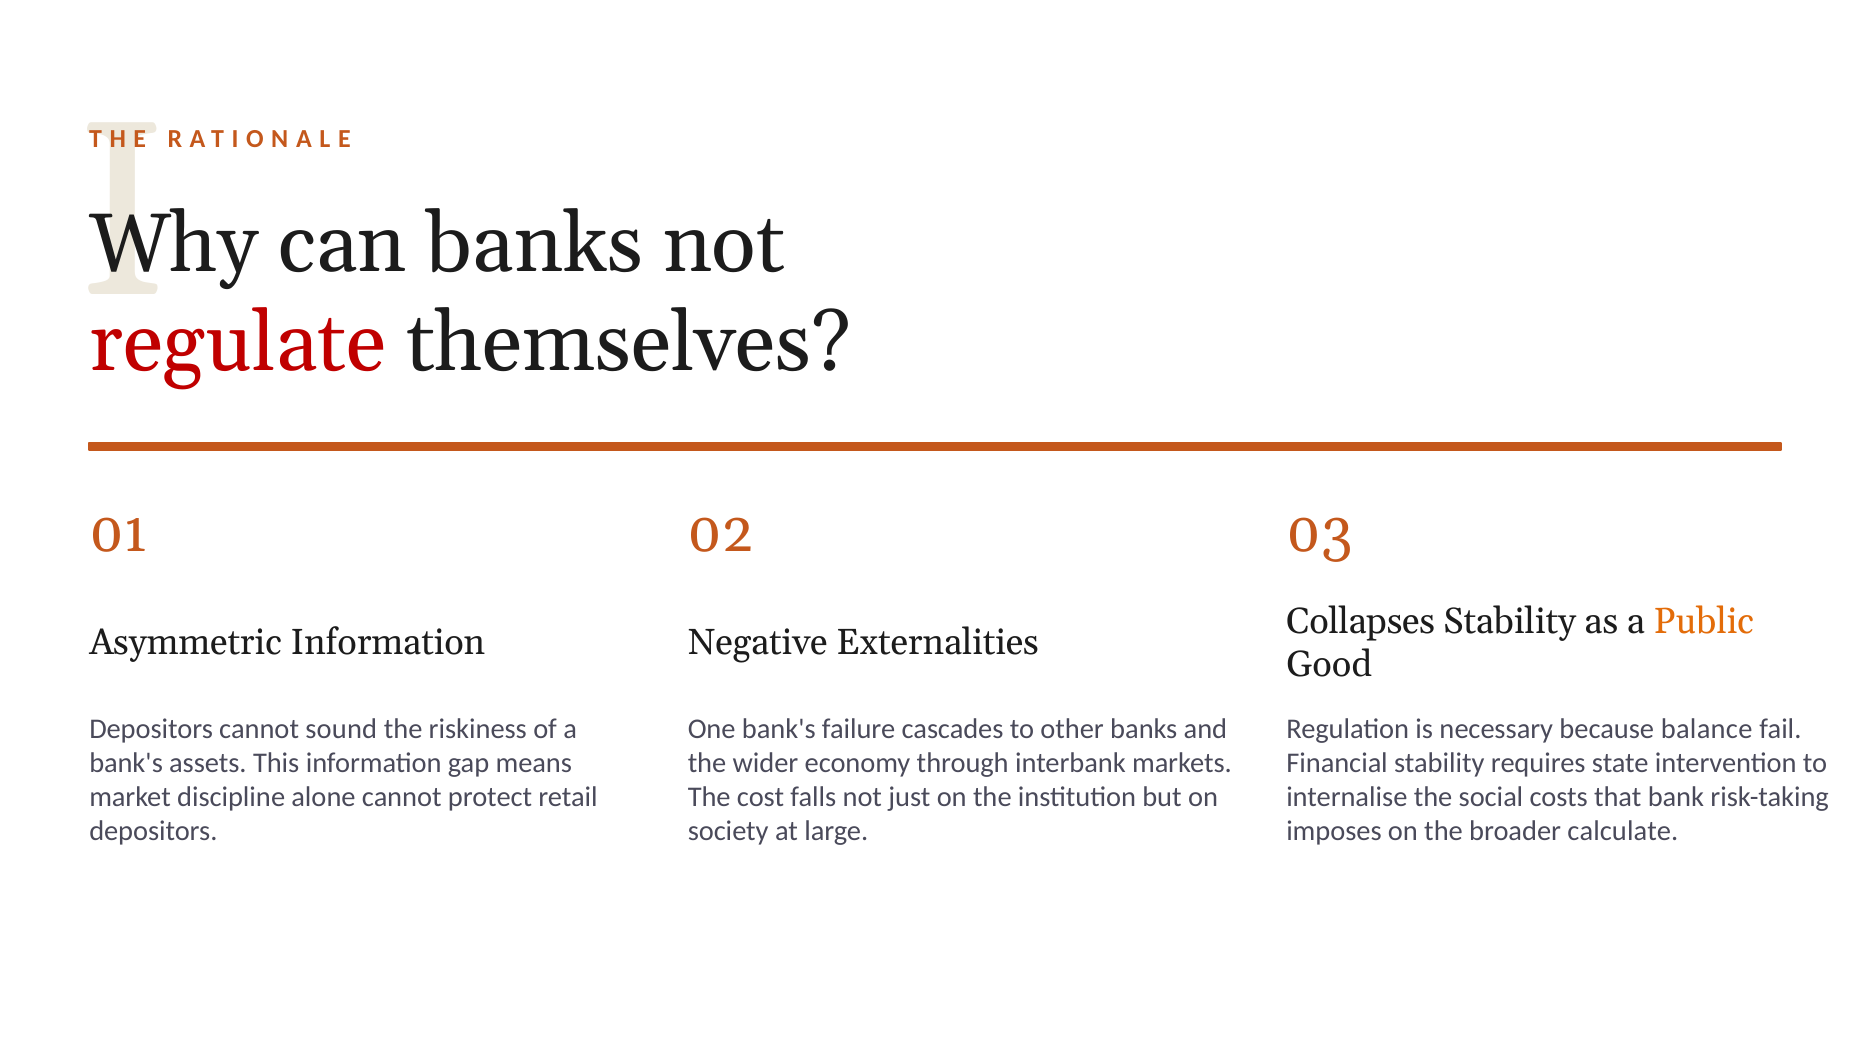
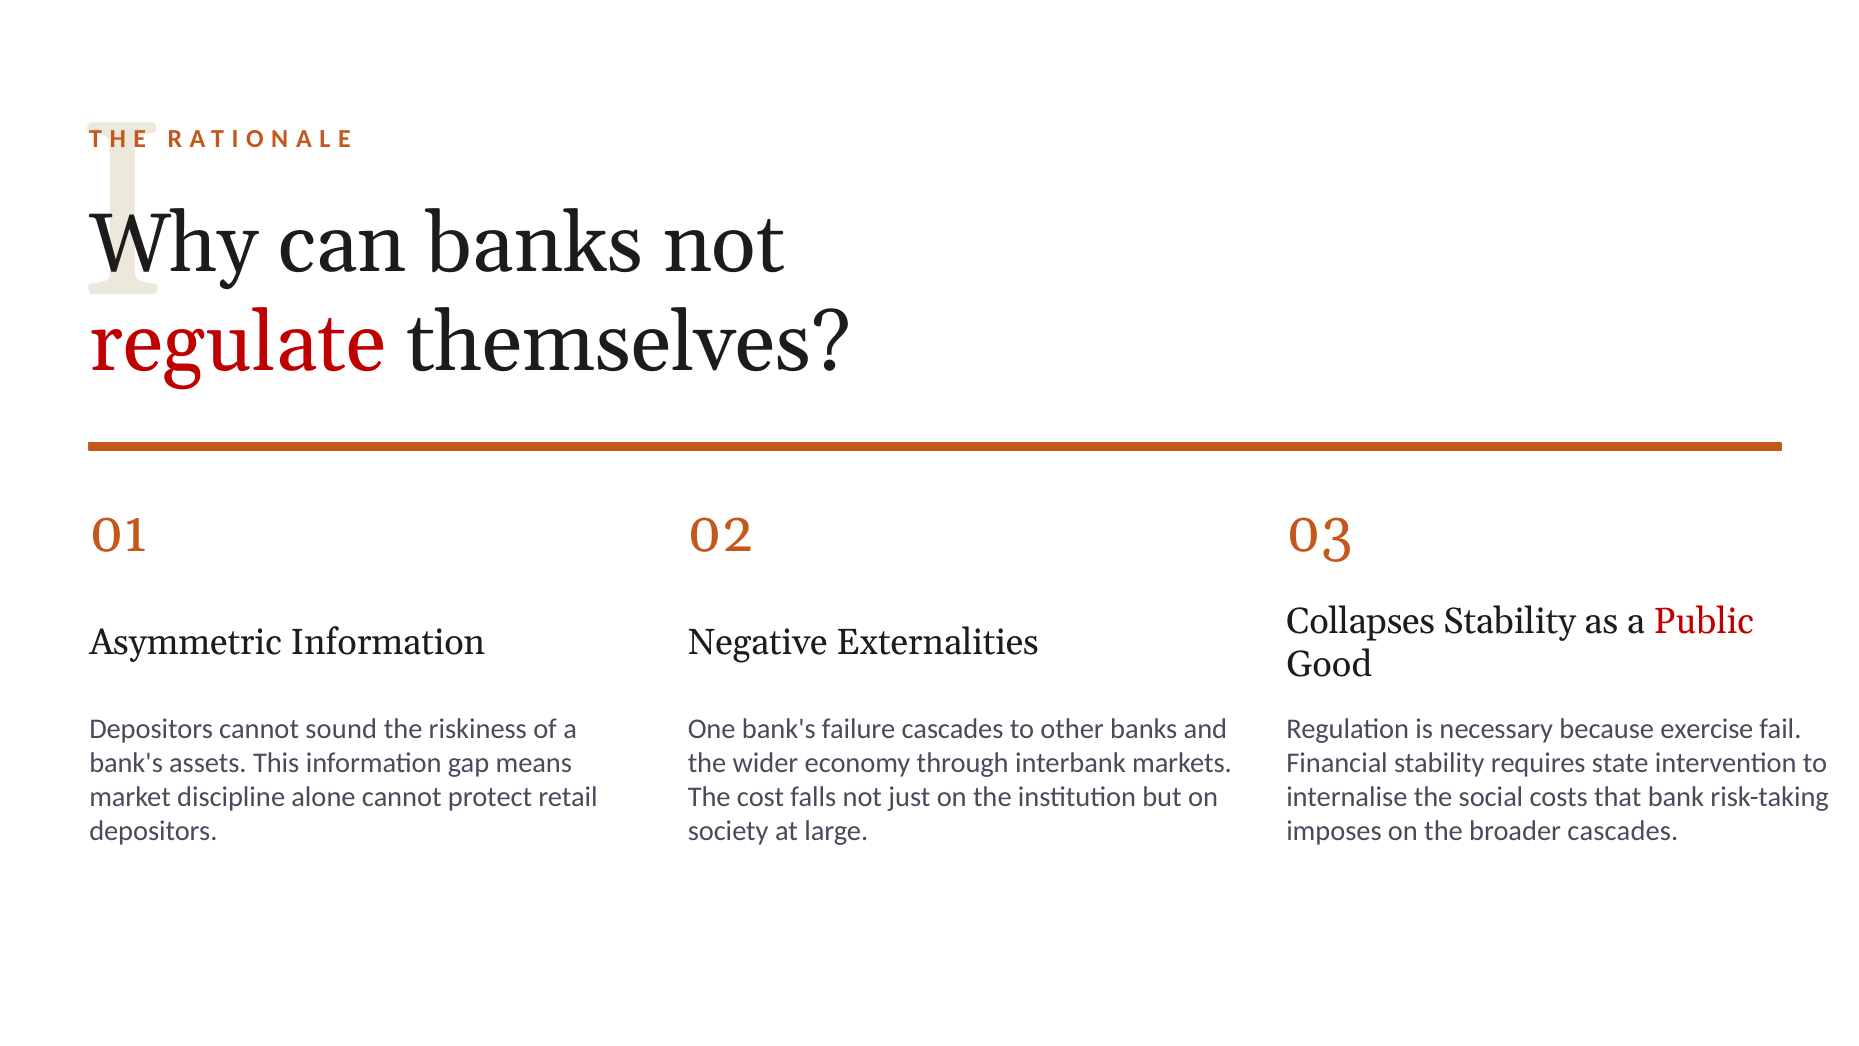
Public colour: orange -> red (1704, 621)
balance: balance -> exercise (1707, 729)
broader calculate: calculate -> cascades (1623, 831)
